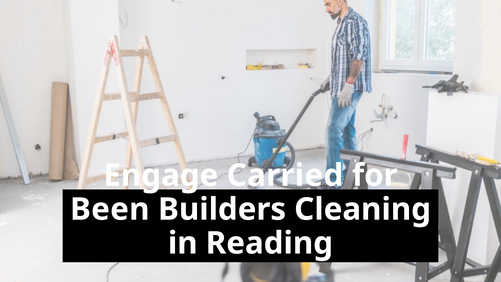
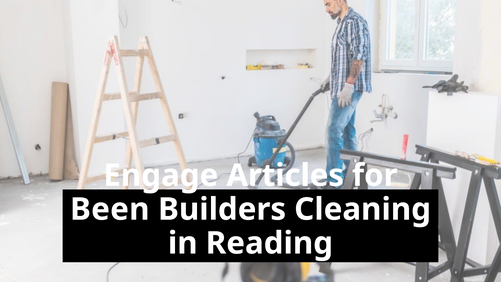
Carried: Carried -> Articles (285, 175)
